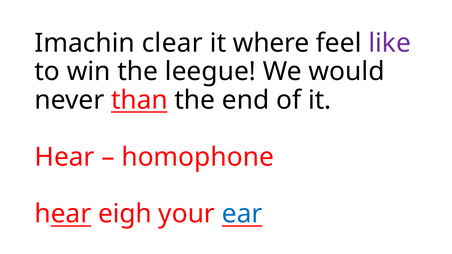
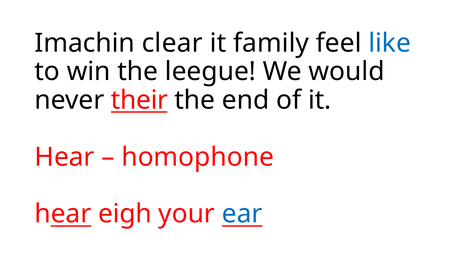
where: where -> family (271, 43)
like colour: purple -> blue (390, 43)
than: than -> their (139, 100)
